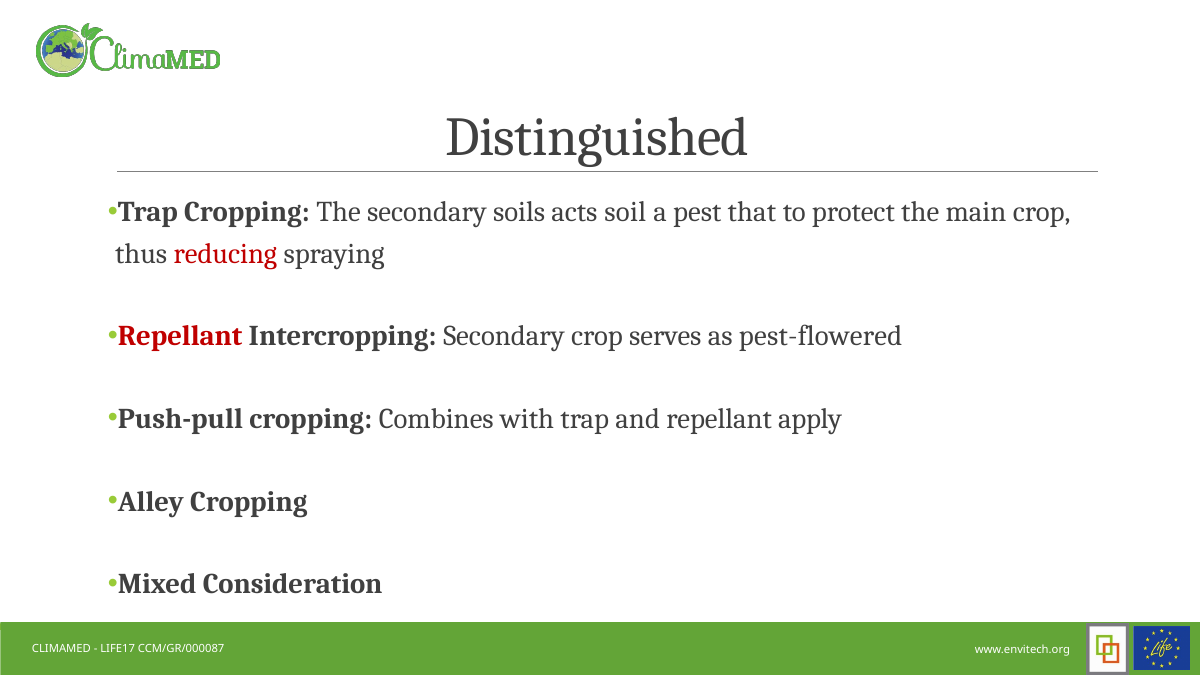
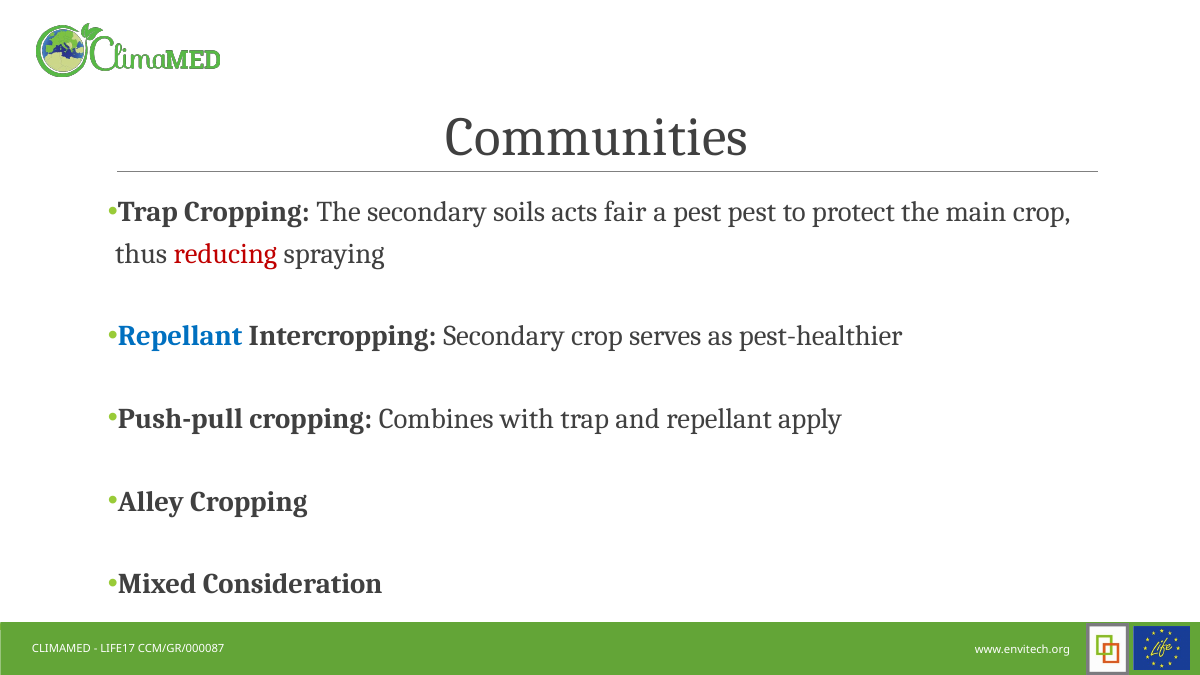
Distinguished: Distinguished -> Communities (597, 137)
soil: soil -> fair (625, 212)
pest that: that -> pest (752, 212)
Repellant colour: red -> blue (180, 336)
pest-flowered: pest-flowered -> pest-healthier (821, 336)
